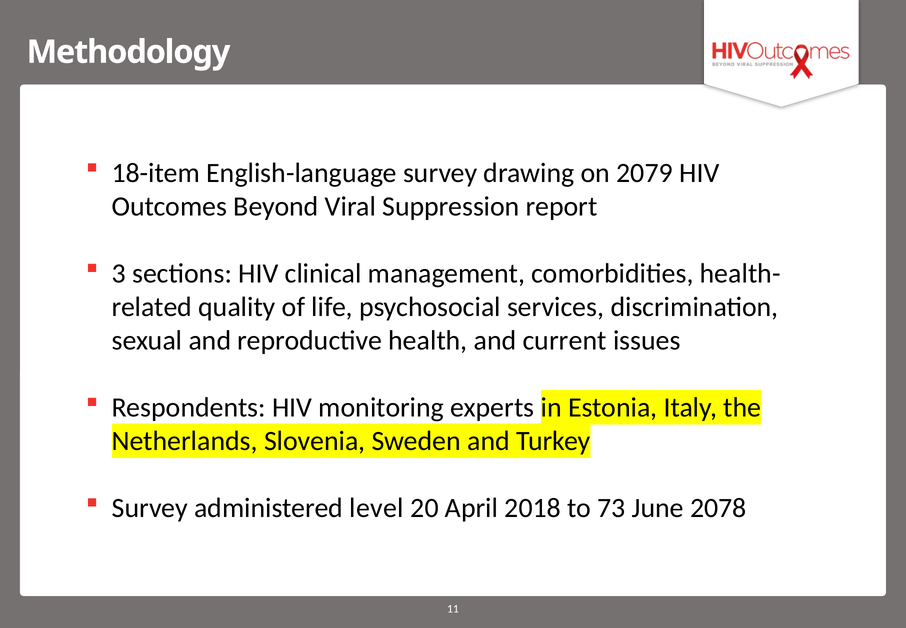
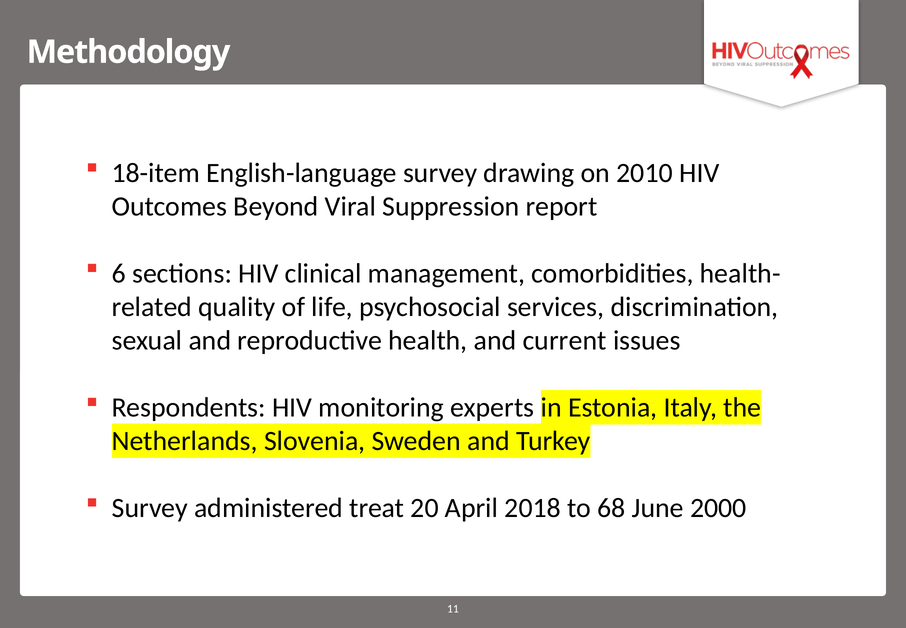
2079: 2079 -> 2010 (645, 173)
3: 3 -> 6 (119, 273)
level: level -> treat (377, 507)
73: 73 -> 68 (611, 507)
2078: 2078 -> 2000 (718, 507)
